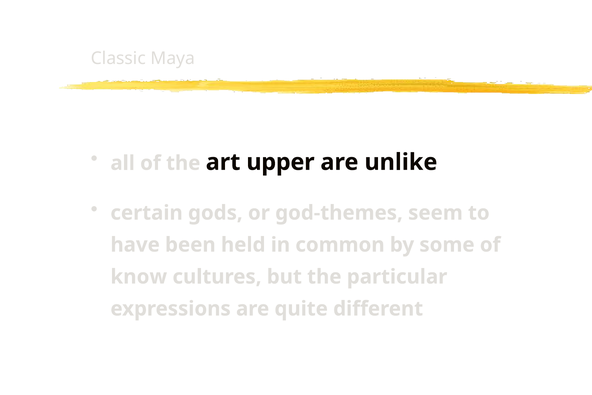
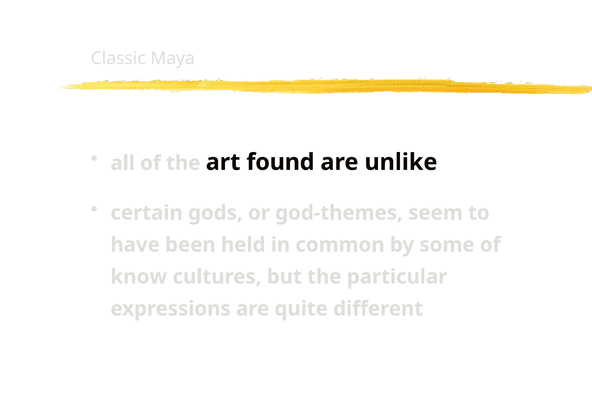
upper: upper -> found (280, 162)
